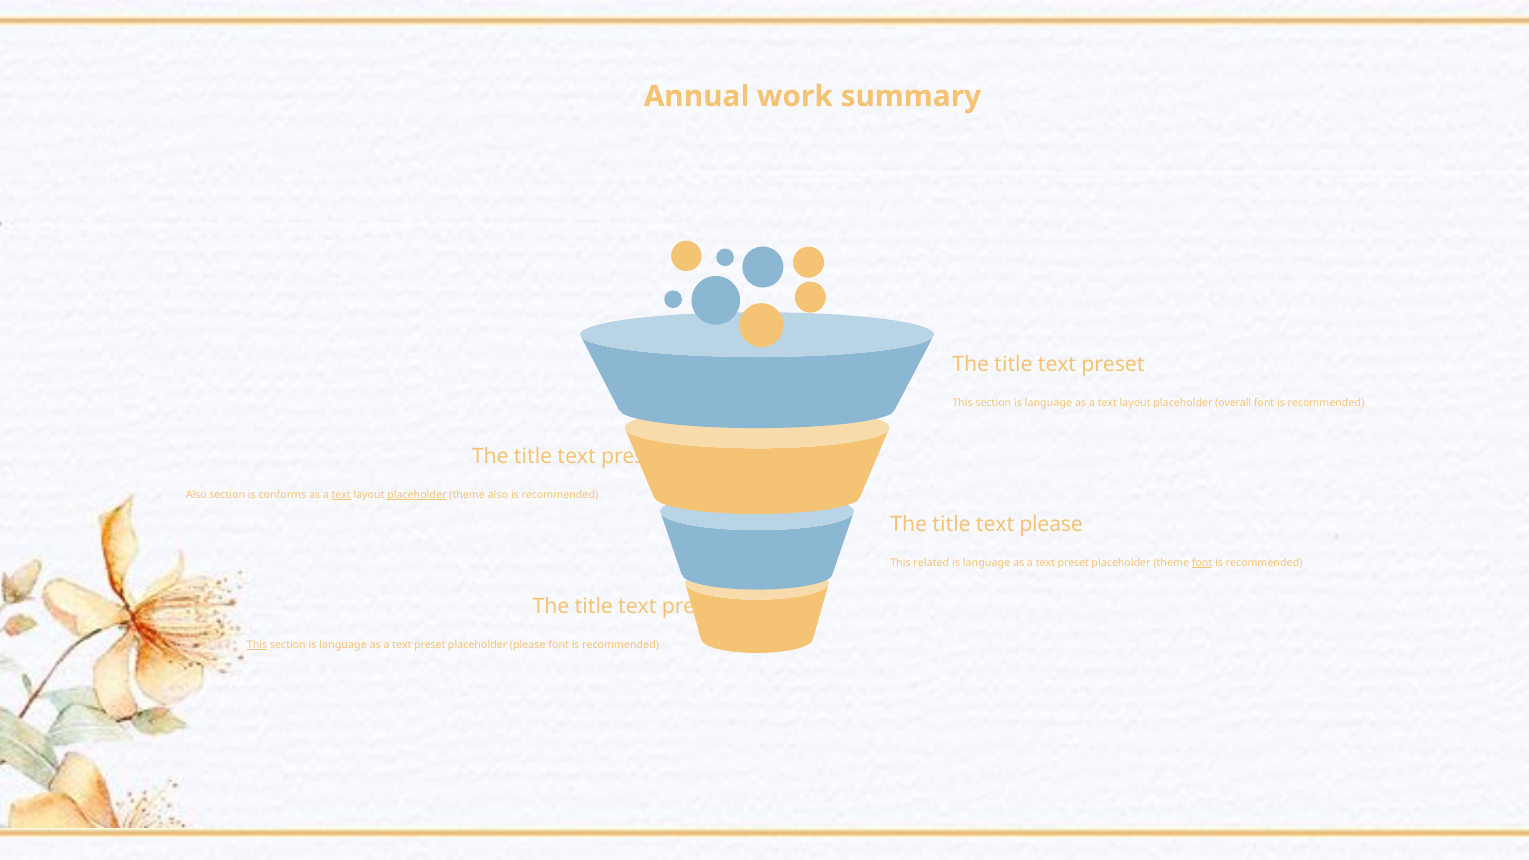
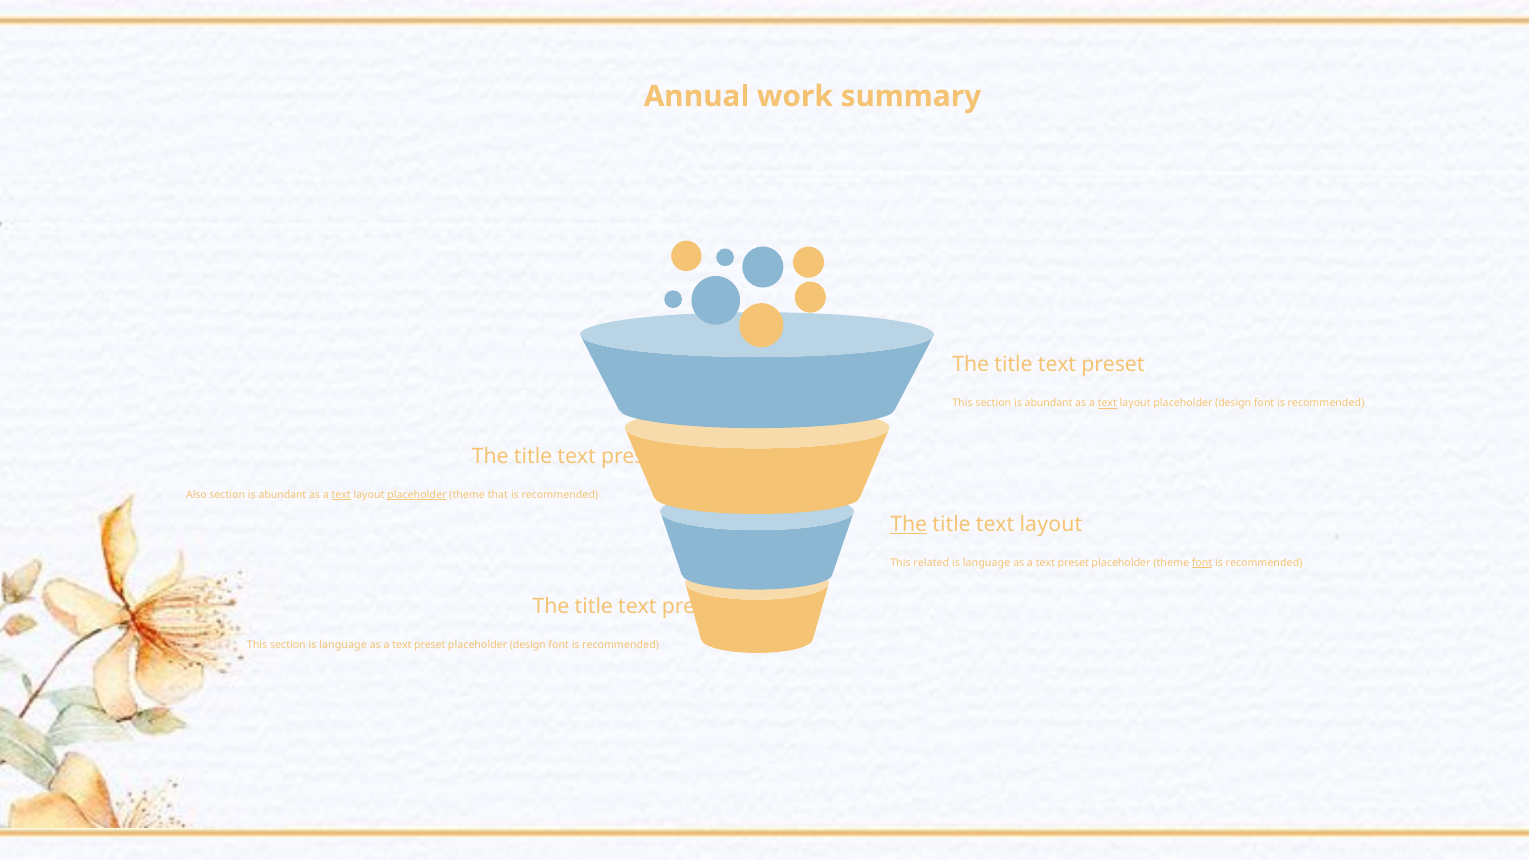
language: language -> abundant (1049, 403)
text underline: none -> present (1107, 403)
layout placeholder overall: overall -> design (1233, 403)
conforms: conforms -> abundant (282, 495)
theme also: also -> that (498, 495)
The underline: none -> present (909, 524)
title text please: please -> layout (1051, 524)
This underline: present -> none (257, 645)
please: please -> design (528, 645)
